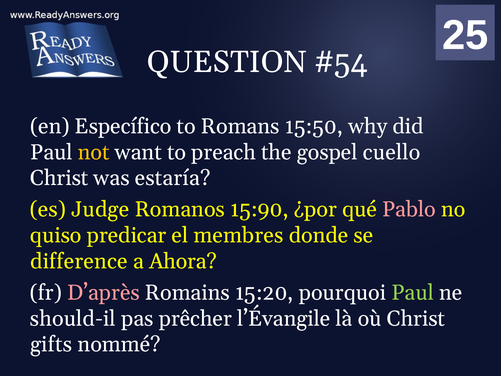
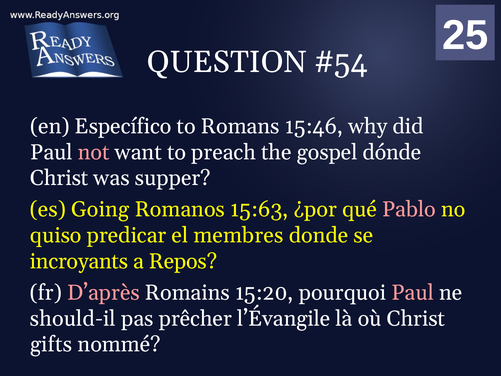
15:50: 15:50 -> 15:46 (314, 126)
not colour: yellow -> pink (94, 152)
cuello: cuello -> dónde (392, 152)
estaría: estaría -> supper (173, 178)
Judge: Judge -> Going (100, 209)
15:90: 15:90 -> 15:63 (259, 209)
difference: difference -> incroyants (79, 261)
Ahora: Ahora -> Repos (183, 261)
Paul colour: light green -> pink (413, 292)
